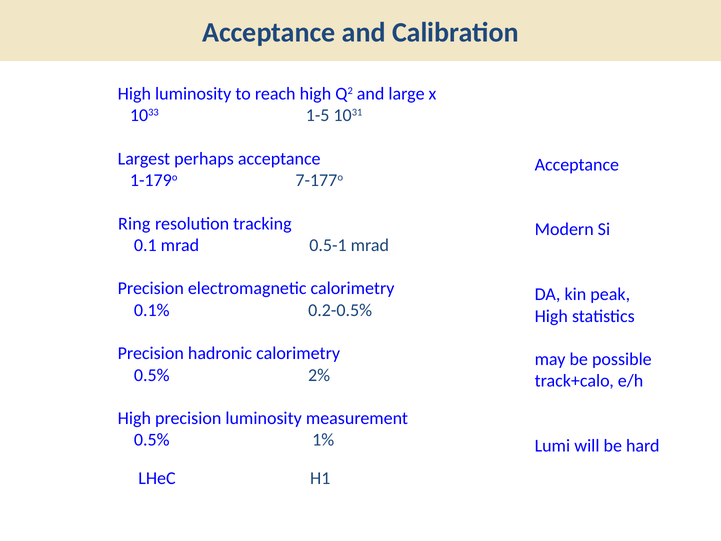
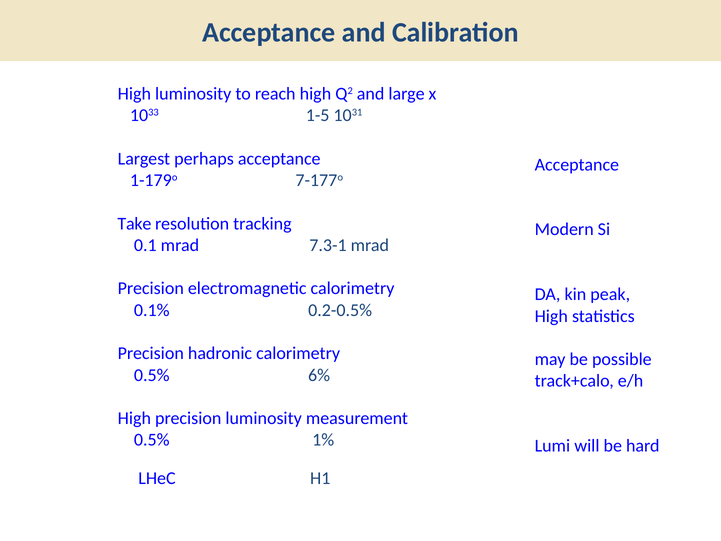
Ring: Ring -> Take (134, 223)
0.5-1: 0.5-1 -> 7.3-1 (328, 245)
2%: 2% -> 6% (319, 375)
